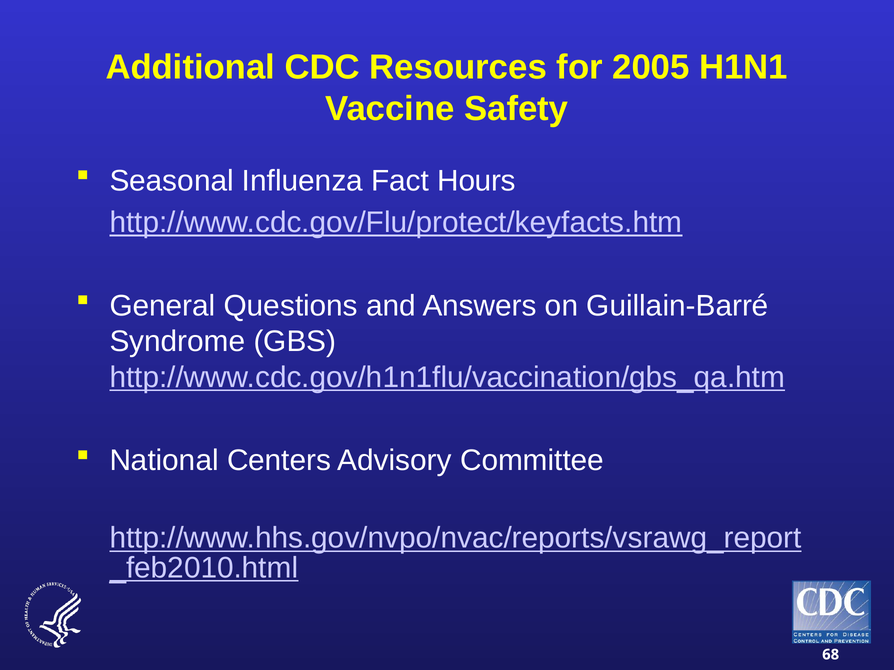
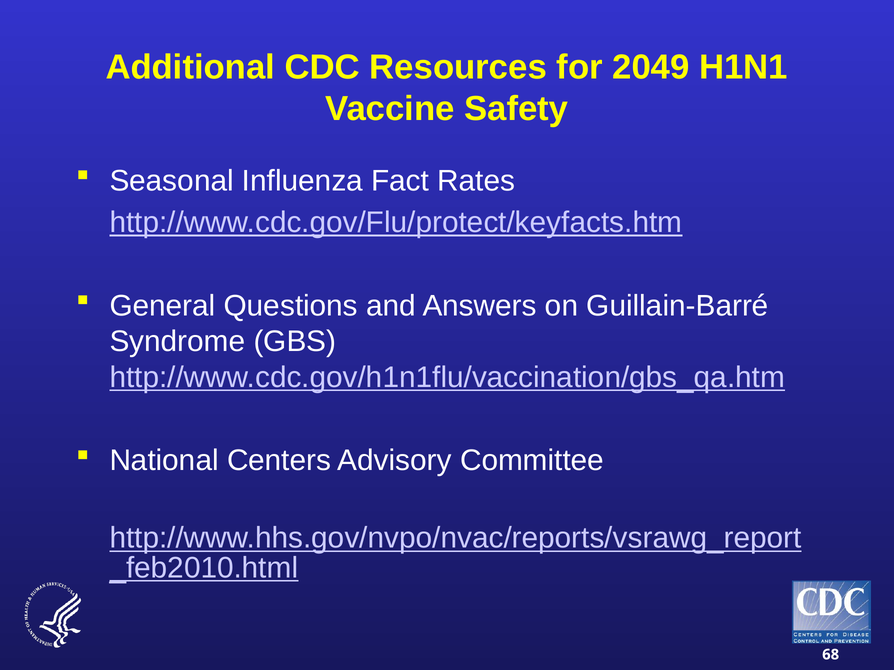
2005: 2005 -> 2049 (651, 67)
Hours: Hours -> Rates (476, 181)
